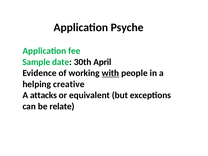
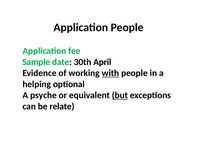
Application Psyche: Psyche -> People (127, 27)
creative: creative -> optional (69, 84)
attacks: attacks -> psyche (43, 95)
but underline: none -> present (120, 95)
